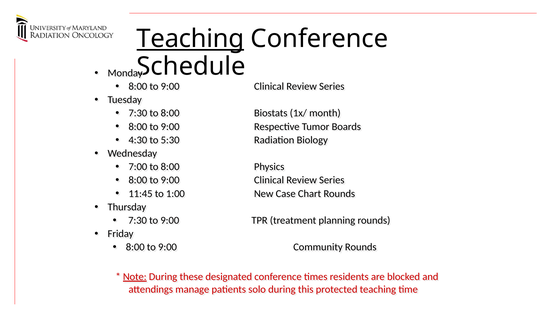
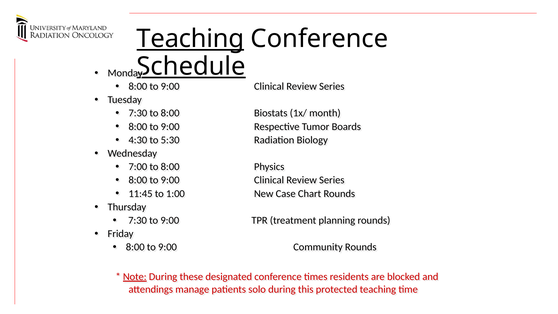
Schedule underline: none -> present (191, 66)
